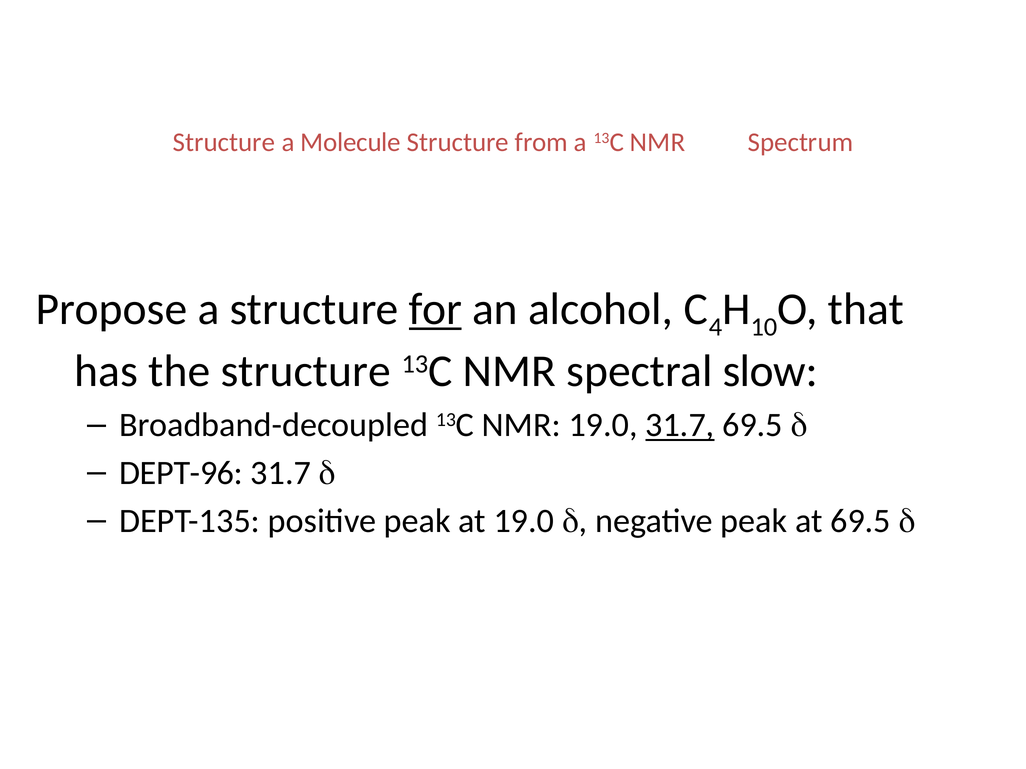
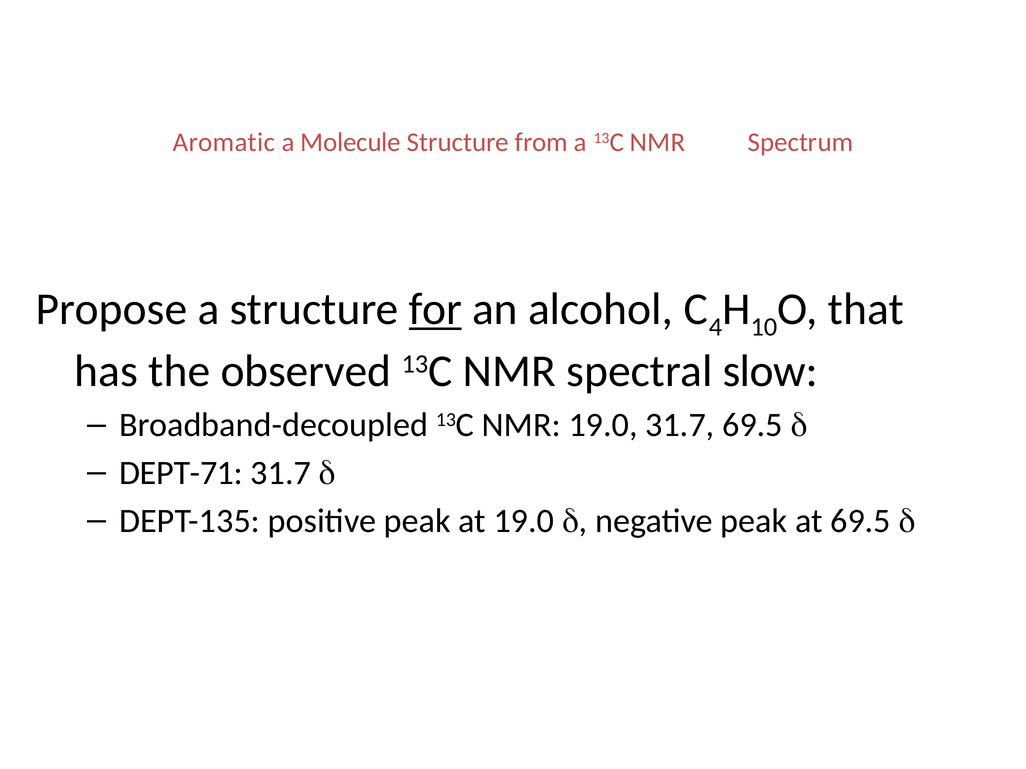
Structure: Structure -> Aromatic (224, 142)
the structure: structure -> observed (306, 372)
31.7 underline: present -> none (680, 425)
DEPT-96: DEPT-96 -> DEPT-71 (181, 473)
